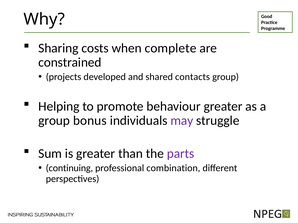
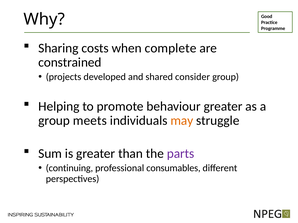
contacts: contacts -> consider (193, 77)
bonus: bonus -> meets (90, 121)
may colour: purple -> orange (182, 121)
combination: combination -> consumables (173, 168)
